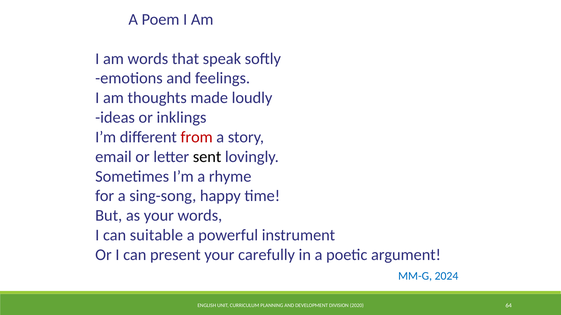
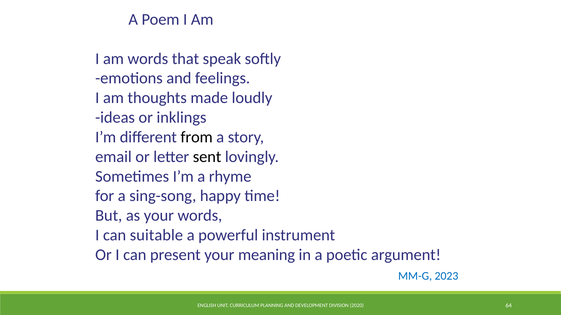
from colour: red -> black (197, 137)
carefully: carefully -> meaning (267, 255)
2024: 2024 -> 2023 (446, 276)
